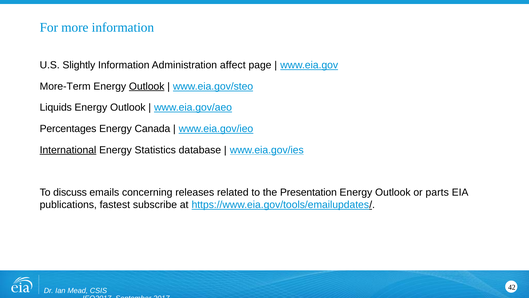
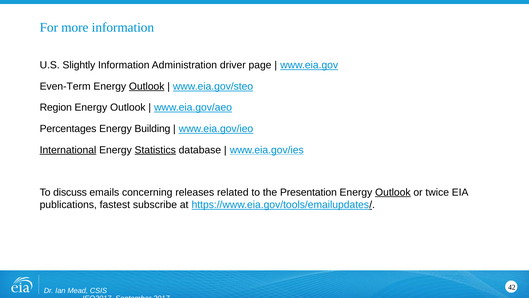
affect: affect -> driver (233, 65)
More-Term: More-Term -> Even-Term (65, 86)
Liquids: Liquids -> Region (56, 107)
Canada: Canada -> Building (152, 129)
Statistics underline: none -> present (155, 150)
Outlook underline: none -> present (393, 192)
parts: parts -> twice (437, 192)
